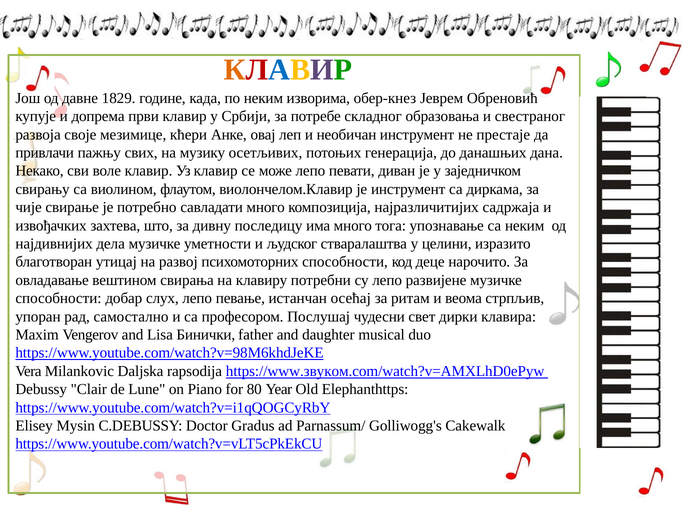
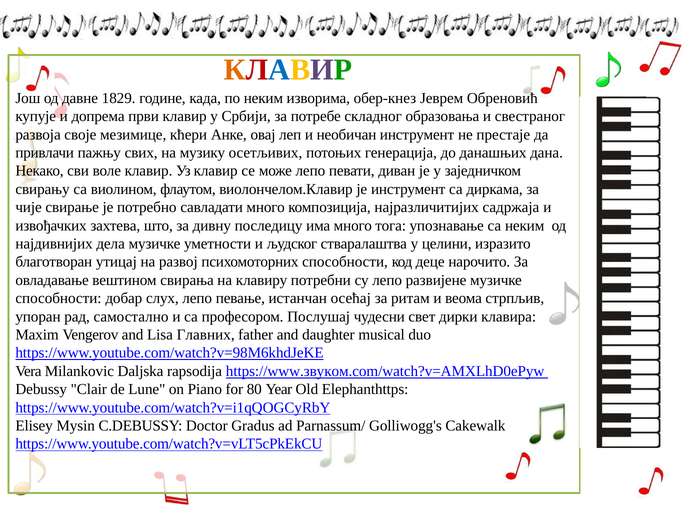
Бинички: Бинички -> Главних (206, 334)
